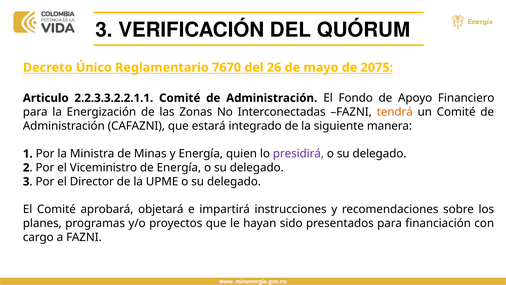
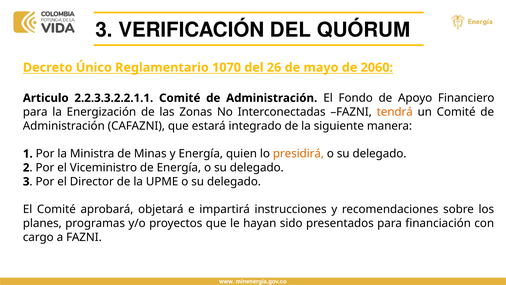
7670: 7670 -> 1070 (227, 67)
2075: 2075 -> 2060 (377, 67)
presidirá colour: purple -> orange (298, 154)
